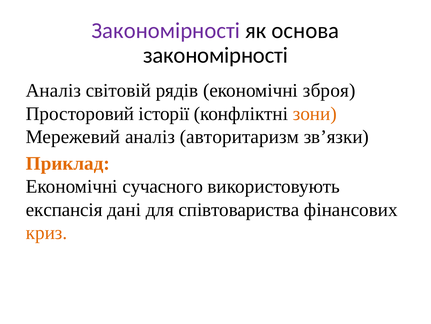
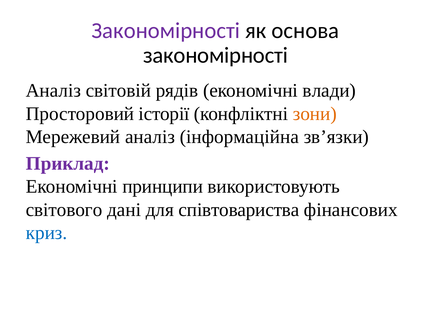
зброя: зброя -> влади (329, 90)
авторитаризм: авторитаризм -> інформаційна (239, 136)
Приклад colour: orange -> purple (68, 163)
сучасного: сучасного -> принципи (163, 186)
експансія: експансія -> світового (64, 209)
криз colour: orange -> blue (47, 232)
